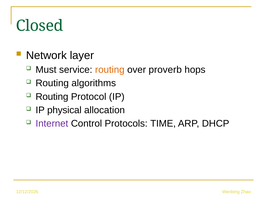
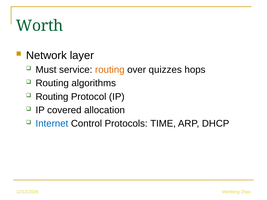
Closed: Closed -> Worth (40, 26)
proverb: proverb -> quizzes (165, 70)
physical: physical -> covered (64, 110)
Internet colour: purple -> blue (52, 124)
